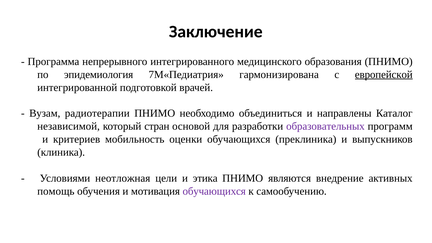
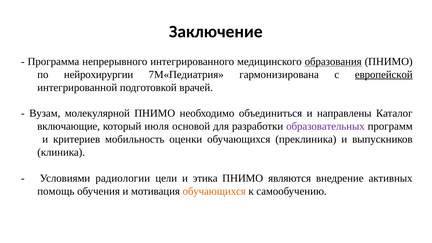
образования underline: none -> present (333, 62)
эпидемиология: эпидемиология -> нейрохирургии (99, 74)
радиотерапии: радиотерапии -> молекулярной (97, 113)
независимой: независимой -> включающие (69, 126)
стран: стран -> июля (157, 126)
неотложная: неотложная -> радиологии (123, 178)
обучающихся colour: purple -> orange (214, 191)
